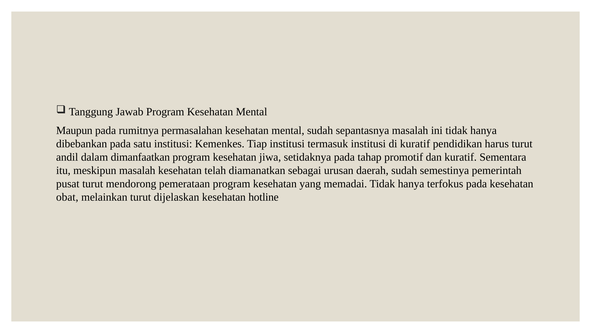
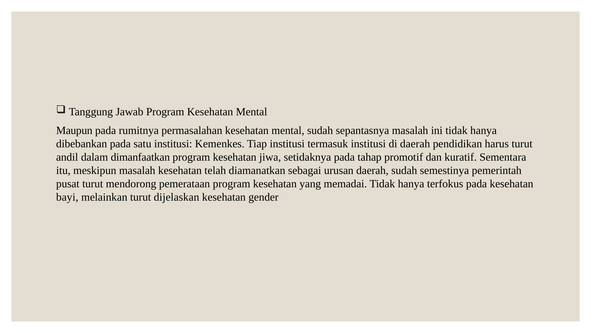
di kuratif: kuratif -> daerah (415, 144)
obat: obat -> bayi (67, 197)
hotline: hotline -> gender (264, 197)
